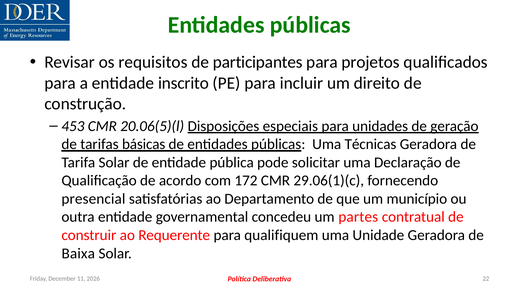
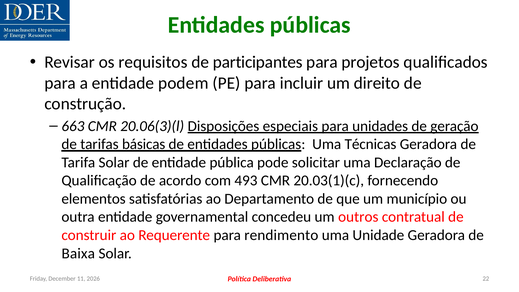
inscrito: inscrito -> podem (183, 83)
453: 453 -> 663 (73, 126)
20.06(5)(l: 20.06(5)(l -> 20.06(3)(l (152, 126)
172: 172 -> 493 (246, 181)
29.06(1)(c: 29.06(1)(c -> 20.03(1)(c (329, 181)
presencial: presencial -> elementos (94, 199)
partes: partes -> outros (358, 217)
qualifiquem: qualifiquem -> rendimento (281, 235)
